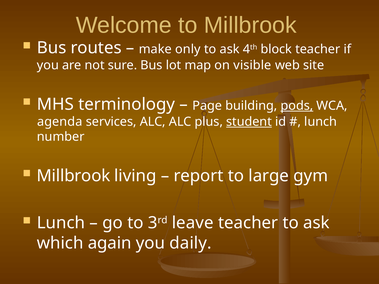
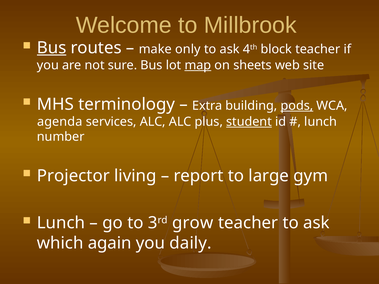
Bus underline: none -> present (52, 48)
map underline: none -> present (198, 65)
visible: visible -> sheets (253, 65)
Page: Page -> Extra (207, 106)
Millbrook: Millbrook -> Projector (73, 176)
leave: leave -> grow (193, 223)
